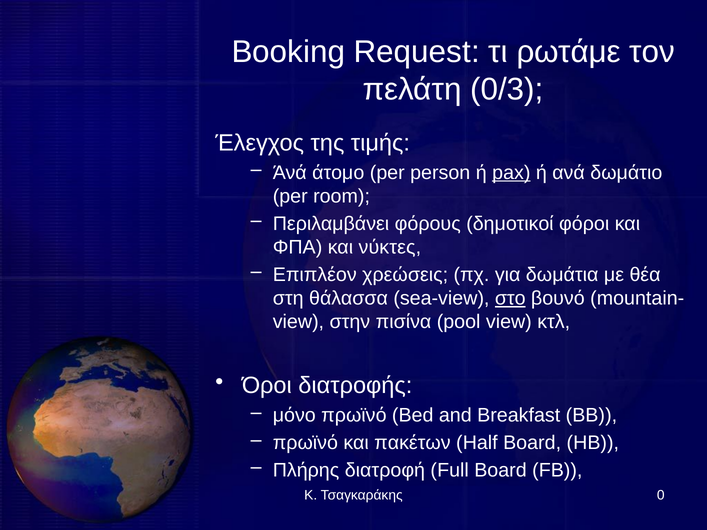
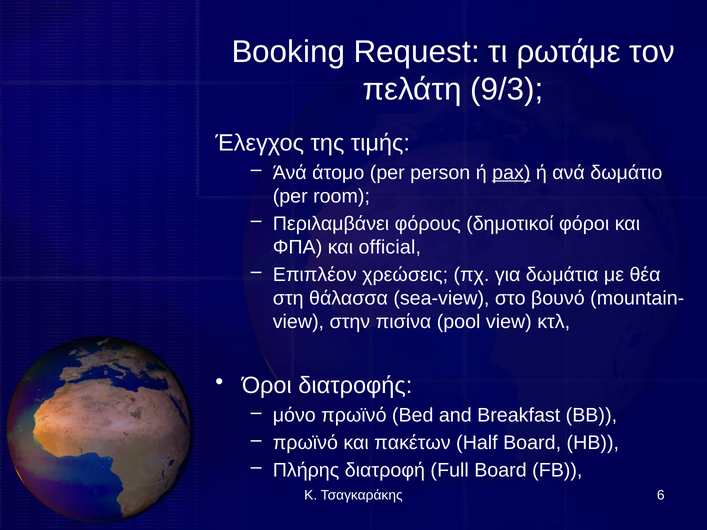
0/3: 0/3 -> 9/3 (507, 89)
νύκτες: νύκτες -> official (390, 247)
στο underline: present -> none (510, 298)
0: 0 -> 6 (661, 496)
